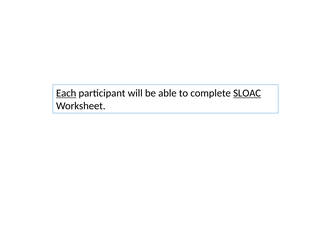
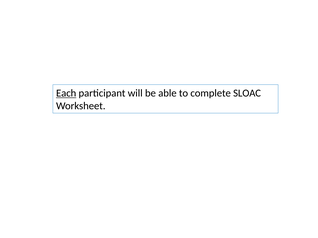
SLOAC underline: present -> none (247, 93)
